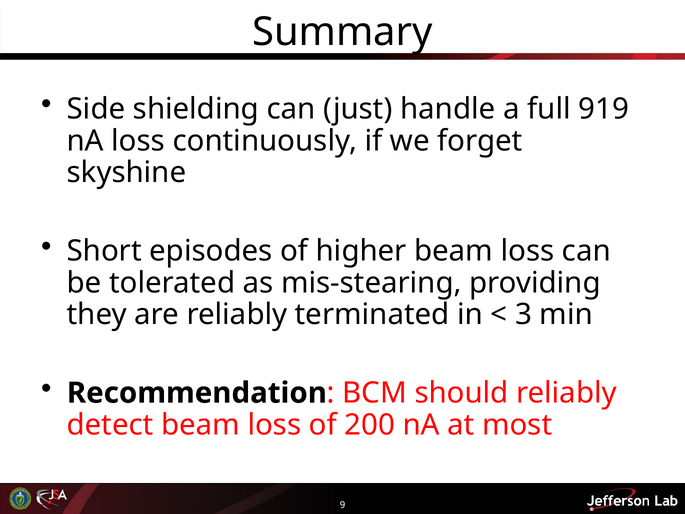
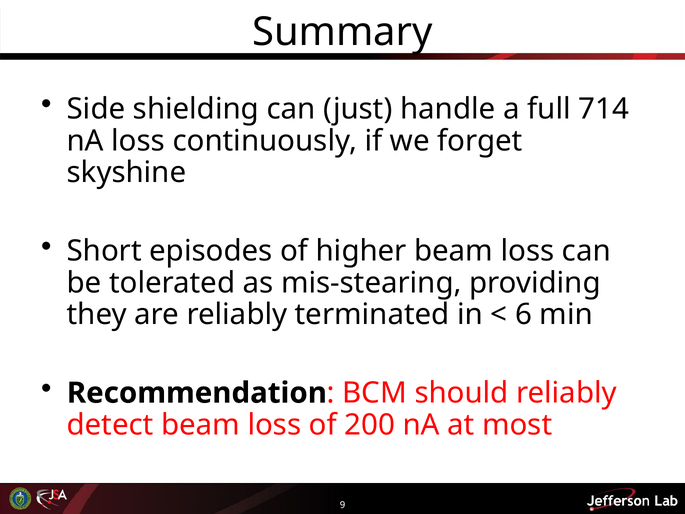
919: 919 -> 714 (604, 109)
3: 3 -> 6 (523, 315)
